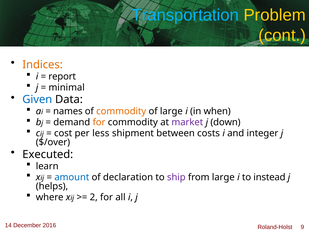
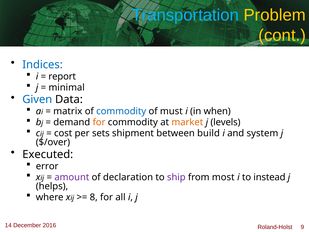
Indices colour: orange -> blue (43, 65)
names: names -> matrix (68, 111)
commodity colour: orange -> blue (121, 111)
of large: large -> must (171, 111)
market colour: purple -> orange (187, 122)
down: down -> levels (225, 122)
less: less -> sets (101, 133)
costs: costs -> build (208, 133)
integer: integer -> system (262, 133)
learn: learn -> error (47, 166)
amount colour: blue -> purple (72, 177)
from large: large -> most (223, 177)
2: 2 -> 8 (94, 197)
